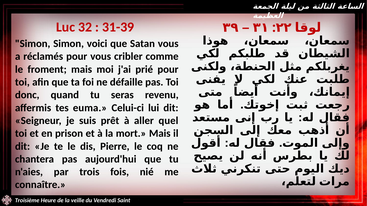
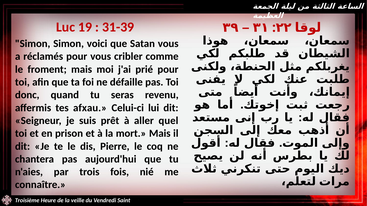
32: 32 -> 19 (85, 27)
euma: euma -> afxau (90, 108)
